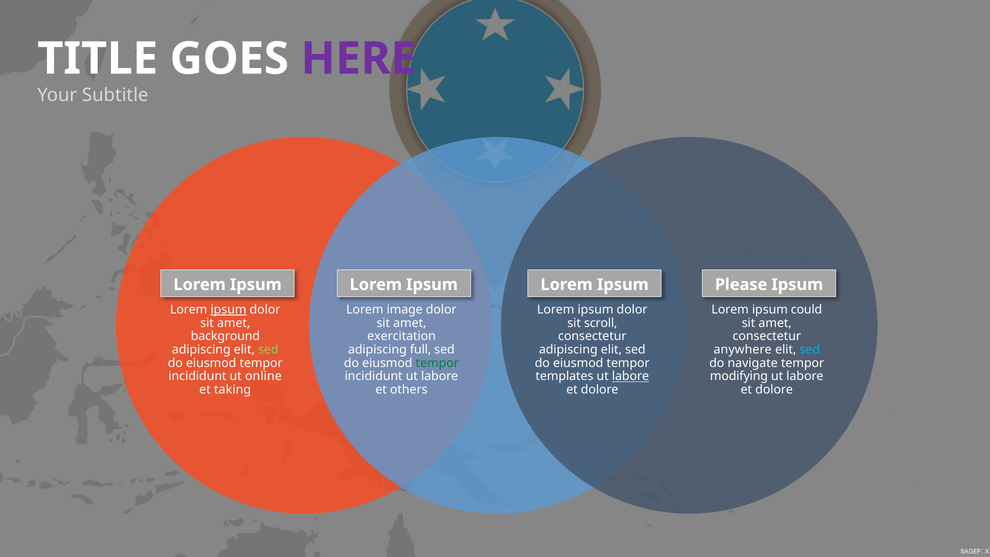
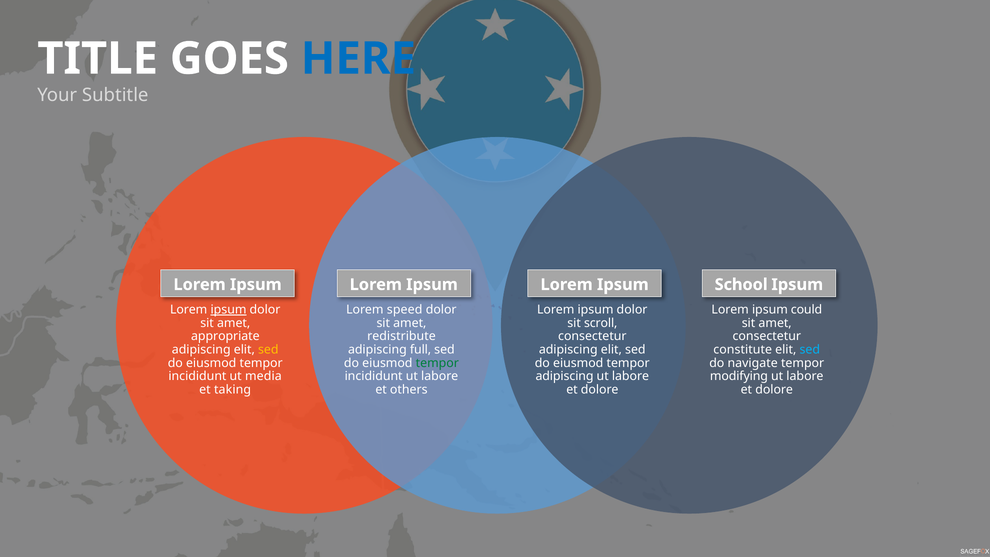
HERE colour: purple -> blue (358, 59)
Please: Please -> School (741, 285)
image: image -> speed (405, 310)
background: background -> appropriate (225, 336)
exercitation: exercitation -> redistribute (401, 336)
sed colour: light green -> yellow (268, 350)
anywhere: anywhere -> constitute (743, 350)
online: online -> media (263, 376)
templates: templates -> adipiscing (565, 376)
labore underline: present -> none (630, 376)
